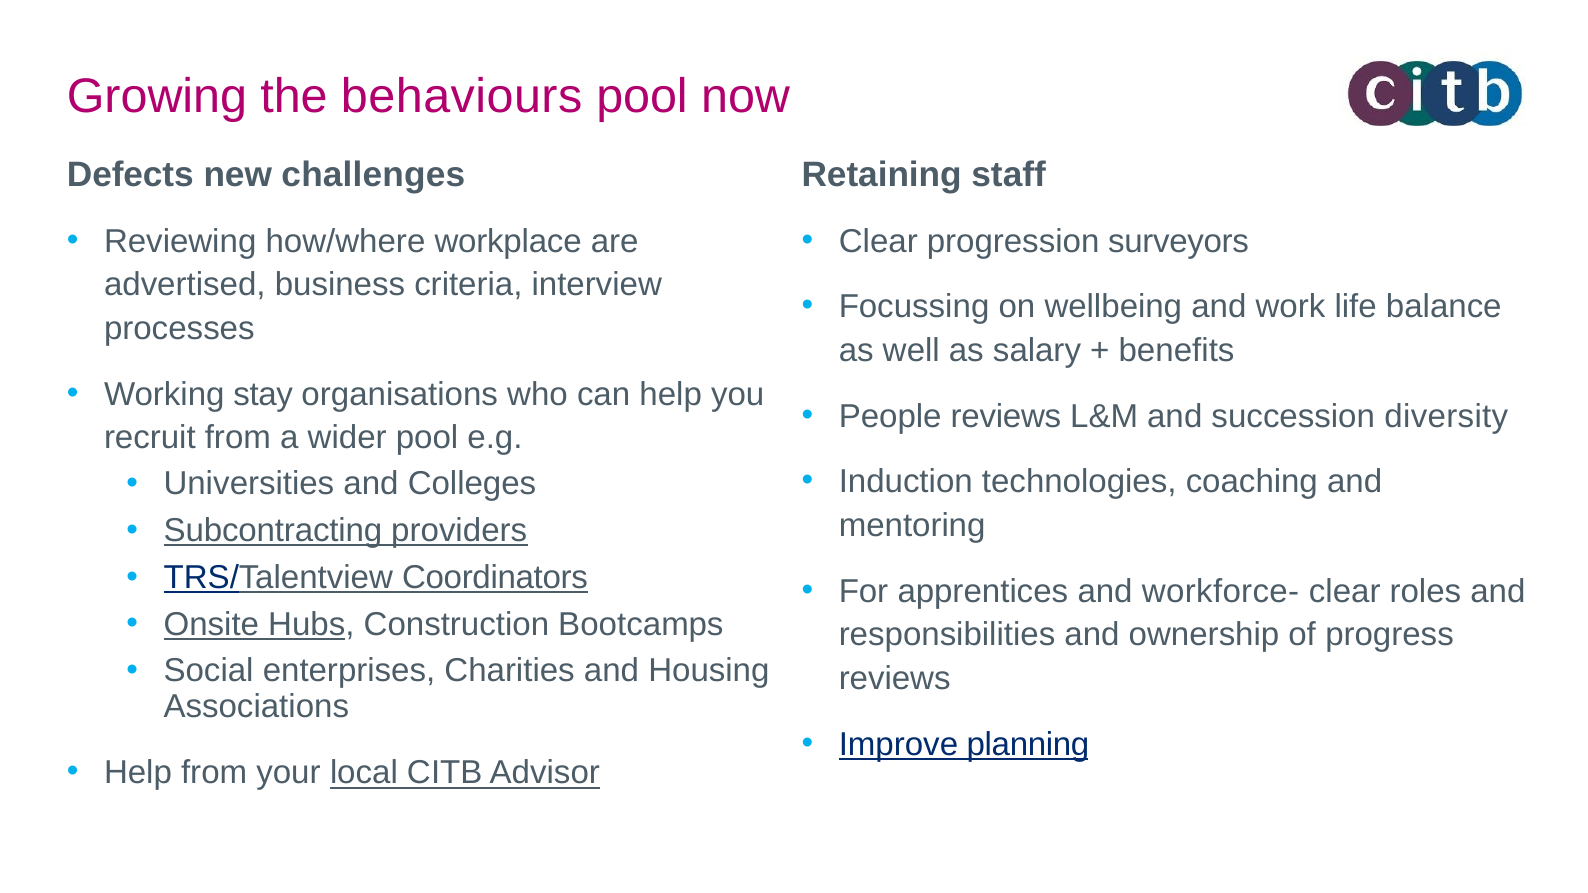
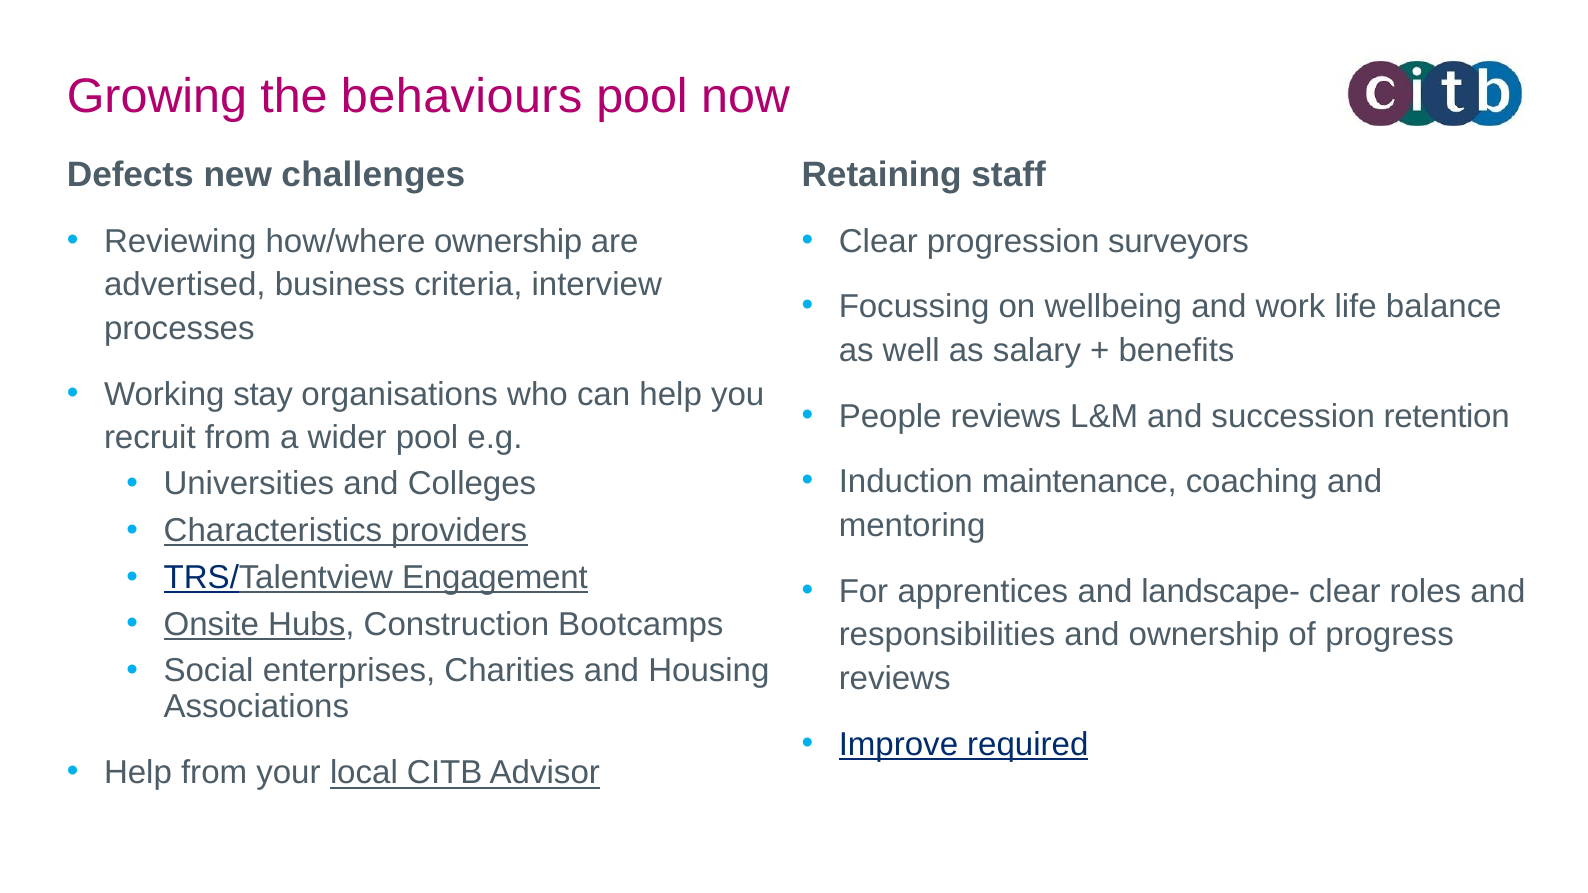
how/where workplace: workplace -> ownership (508, 241)
diversity: diversity -> retention (1447, 416)
technologies: technologies -> maintenance (1079, 482)
Subcontracting: Subcontracting -> Characteristics (273, 531)
Coordinators: Coordinators -> Engagement (495, 578)
workforce-: workforce- -> landscape- (1221, 591)
planning: planning -> required (1028, 744)
